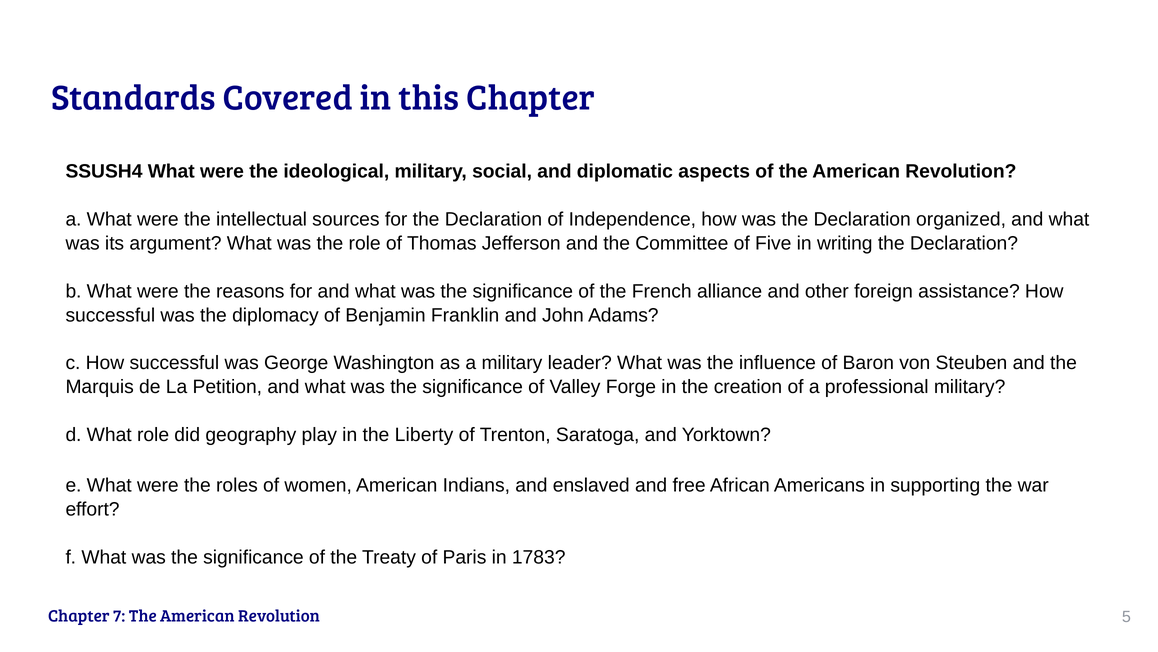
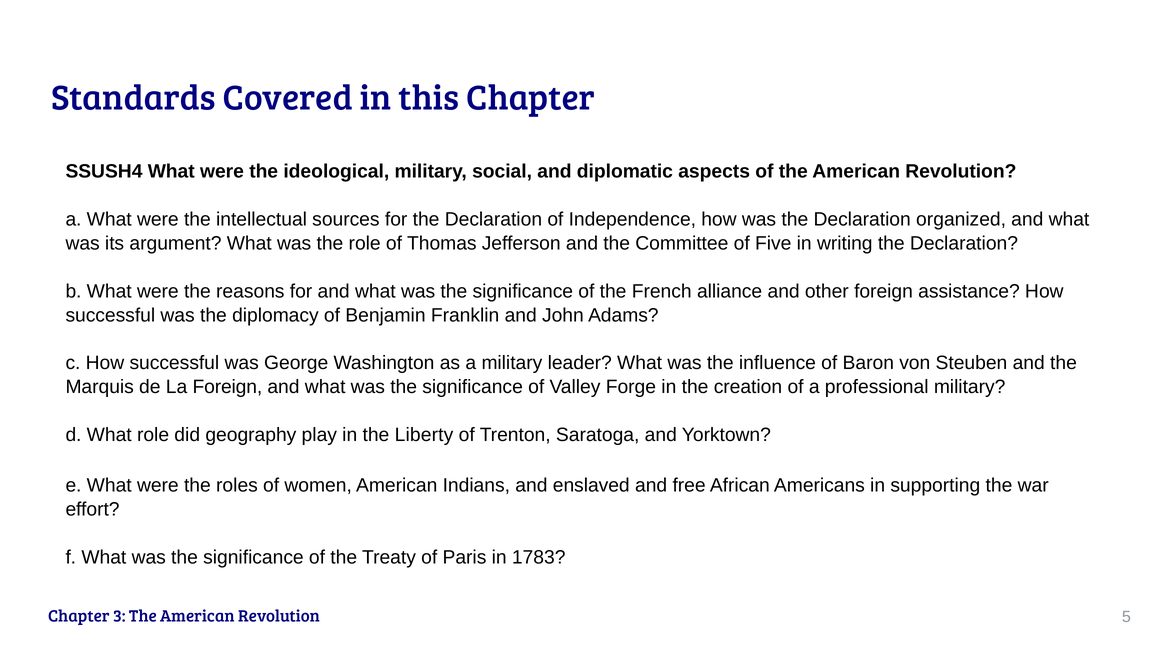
La Petition: Petition -> Foreign (227, 387)
7: 7 -> 3 (119, 616)
